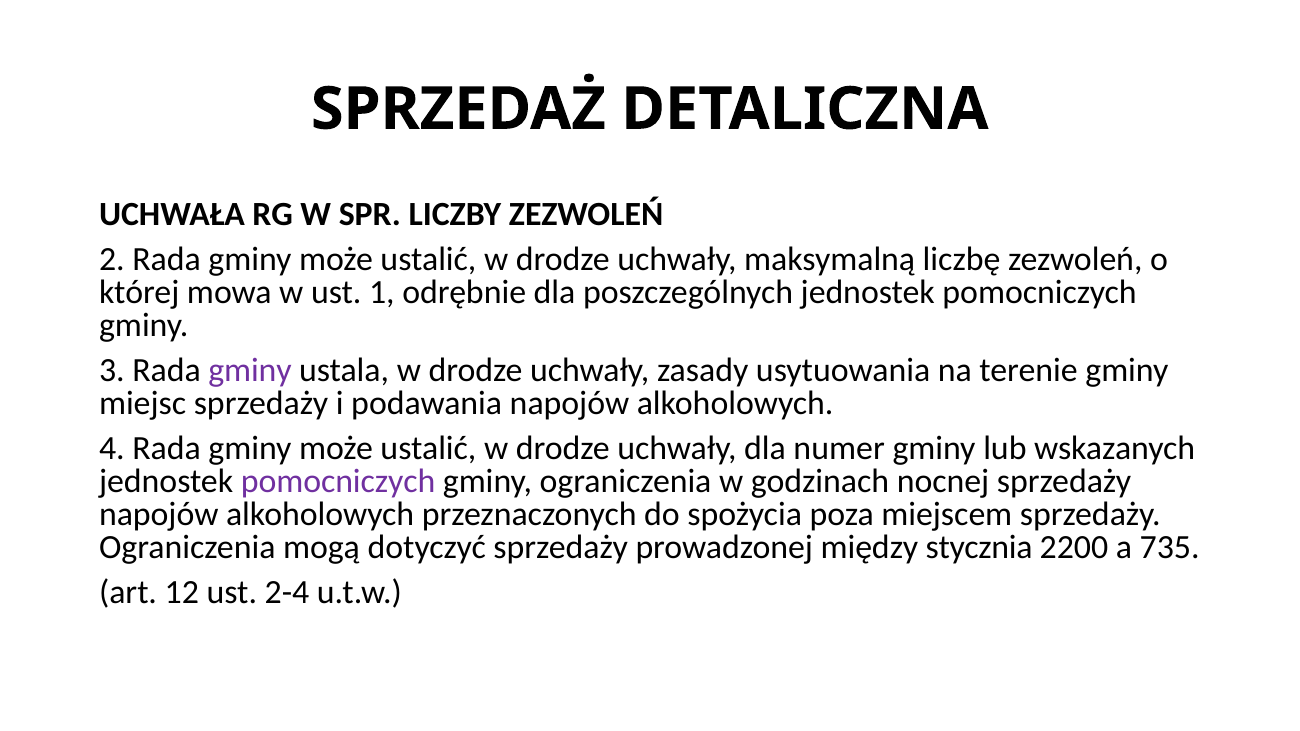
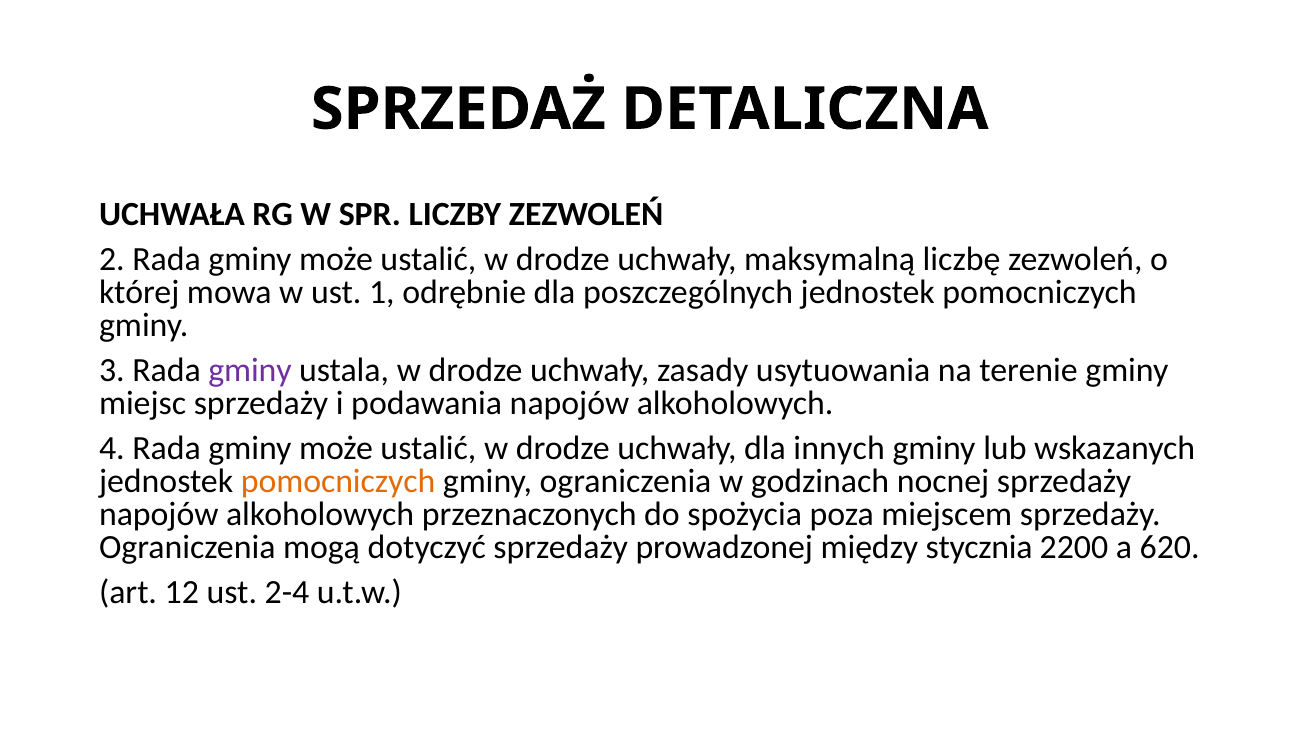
numer: numer -> innych (839, 449)
pomocniczych colour: purple -> orange (338, 481)
735: 735 -> 620 (1170, 547)
